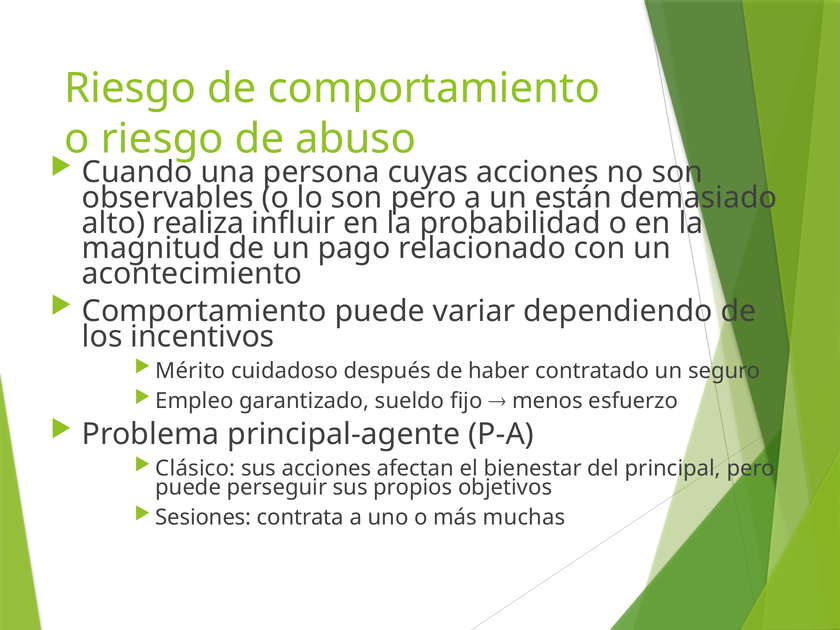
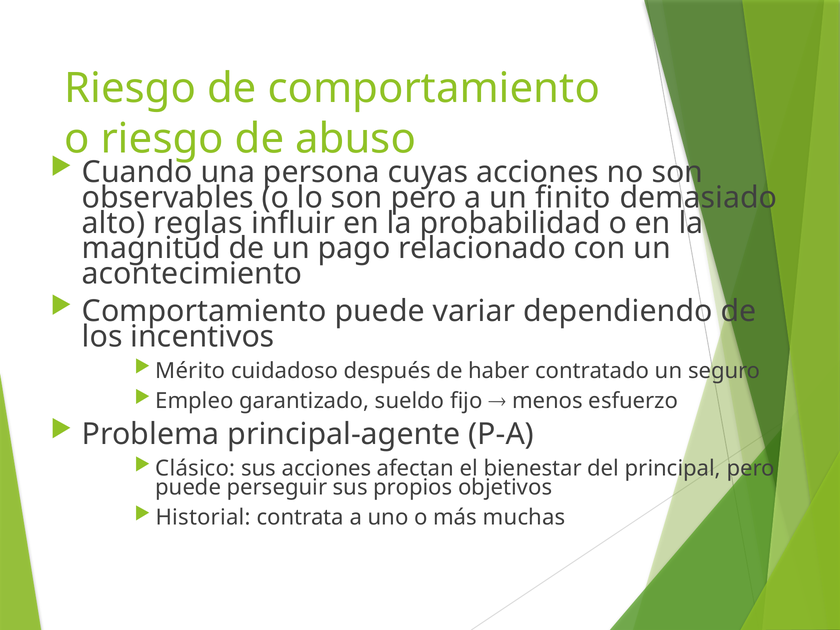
están: están -> finito (573, 198)
realiza: realiza -> reglas (198, 223)
Sesiones: Sesiones -> Historial (203, 518)
